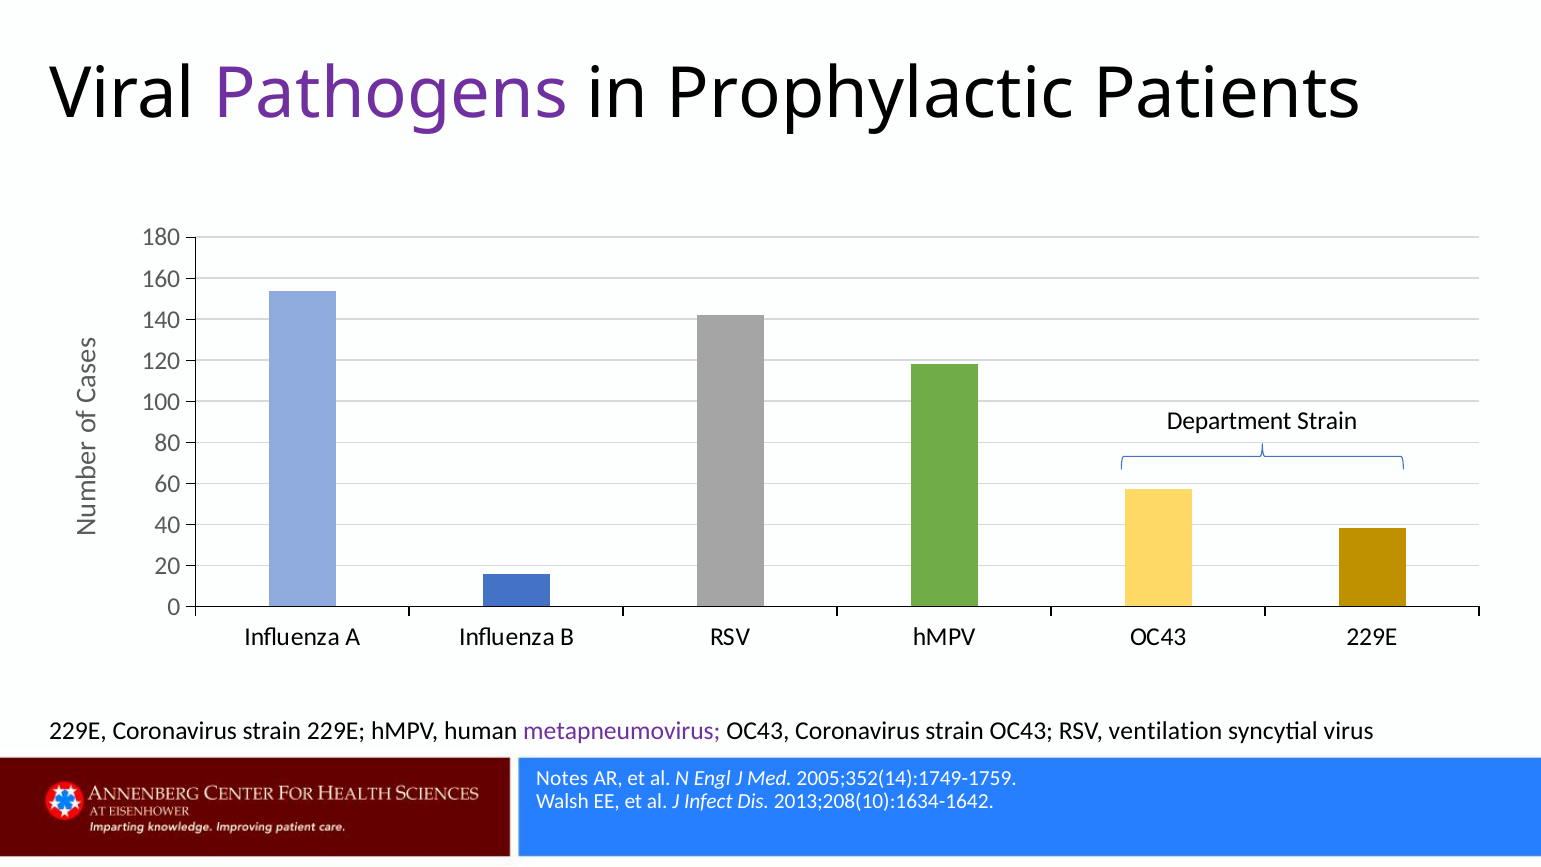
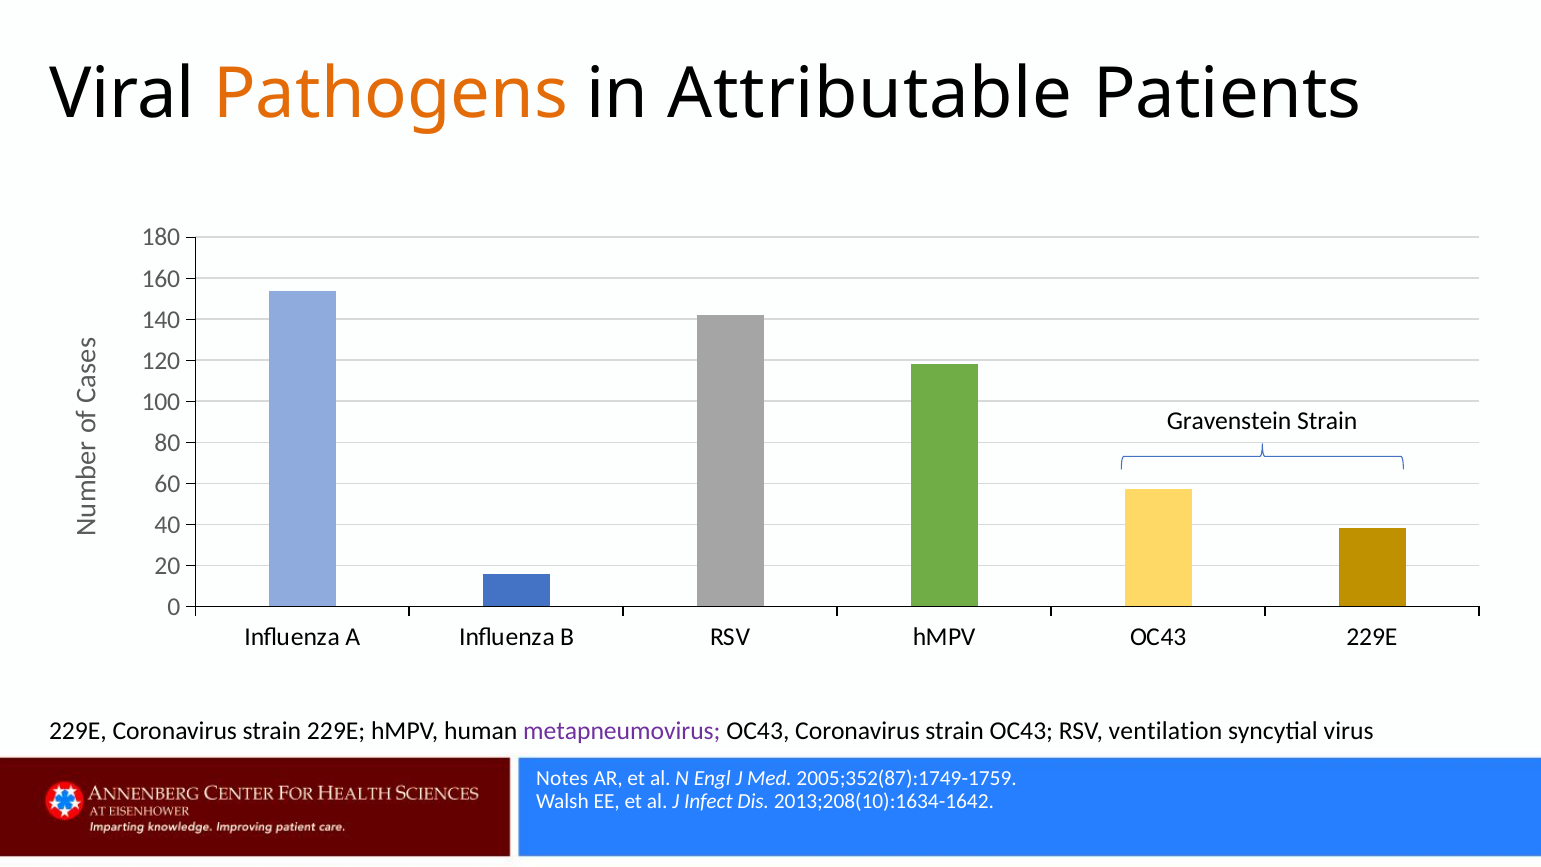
Pathogens colour: purple -> orange (391, 94)
Prophylactic: Prophylactic -> Attributable (870, 94)
Department: Department -> Gravenstein (1229, 421)
2005;352(14):1749-1759: 2005;352(14):1749-1759 -> 2005;352(87):1749-1759 (907, 779)
